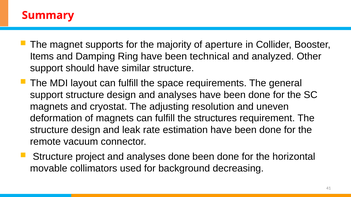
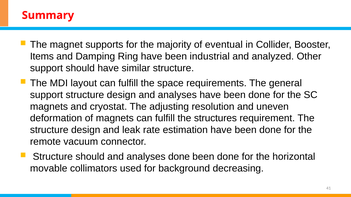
aperture: aperture -> eventual (224, 45)
technical: technical -> industrial (210, 57)
Structure project: project -> should (90, 157)
